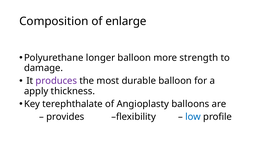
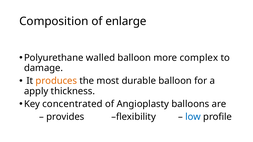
longer: longer -> walled (101, 58)
strength: strength -> complex (199, 58)
produces colour: purple -> orange (56, 81)
terephthalate: terephthalate -> concentrated (72, 104)
